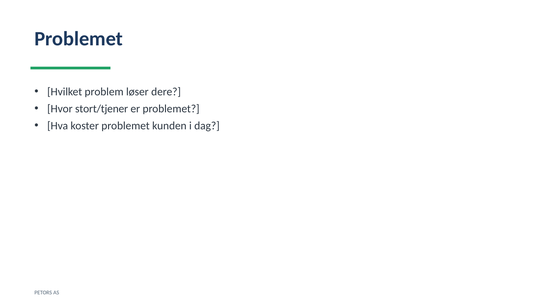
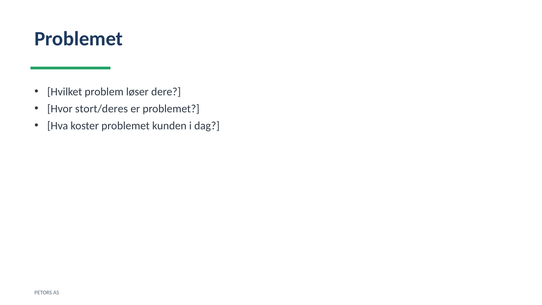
stort/tjener: stort/tjener -> stort/deres (102, 109)
